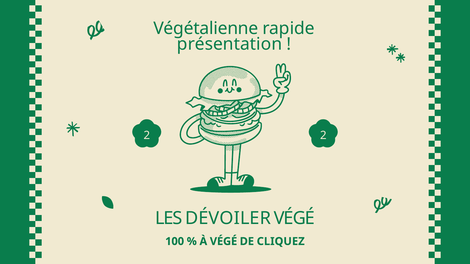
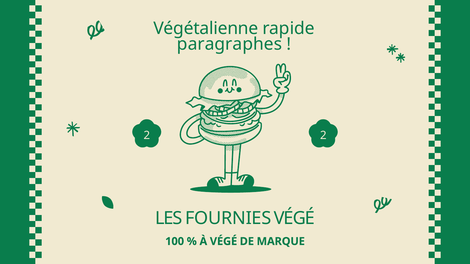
présentation: présentation -> paragraphes (230, 44)
DÉVOILER: DÉVOILER -> FOURNIES (228, 219)
CLIQUEZ: CLIQUEZ -> MARQUE (281, 242)
